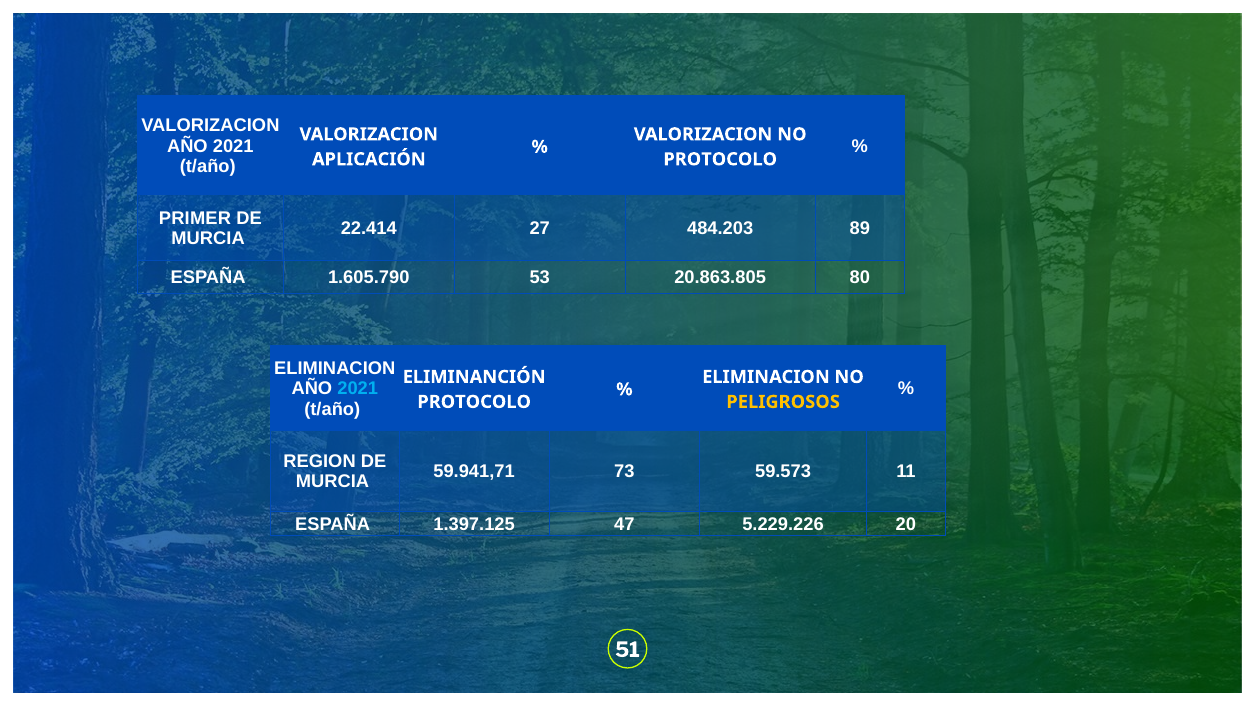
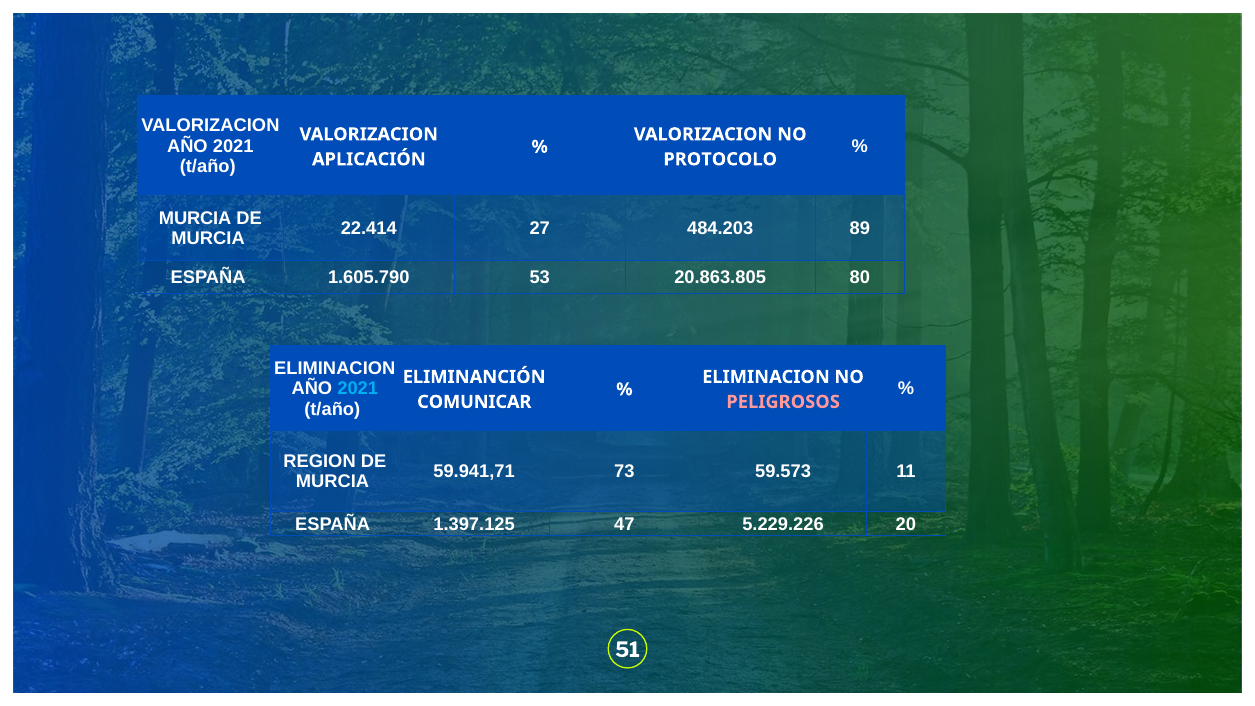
PRIMER: PRIMER -> MURCIA (195, 218)
PROTOCOLO: PROTOCOLO -> COMUNICAR (474, 402)
PELIGROSOS colour: yellow -> pink (783, 402)
